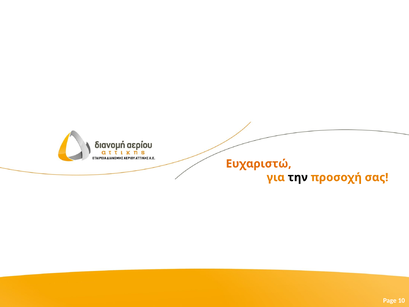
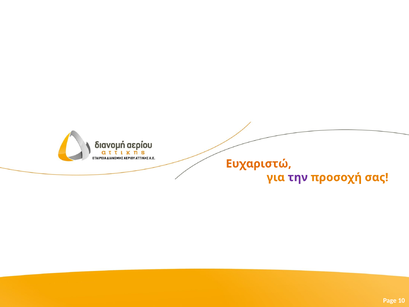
την colour: black -> purple (298, 177)
